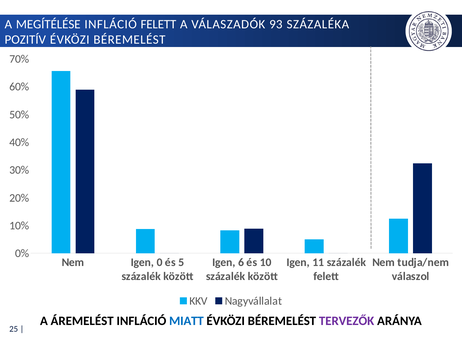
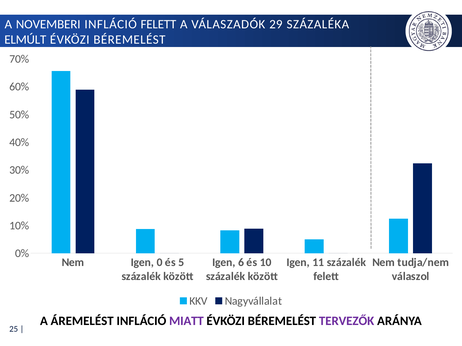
MEGÍTÉLÉSE: MEGÍTÉLÉSE -> NOVEMBERI (48, 24)
93: 93 -> 29 (276, 24)
POZITÍV: POZITÍV -> ELMÚLT (25, 40)
MIATT colour: blue -> purple (186, 321)
